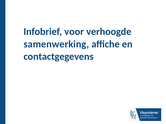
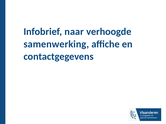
voor: voor -> naar (74, 32)
